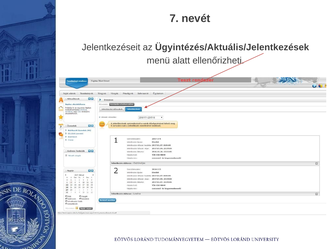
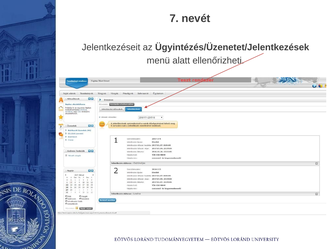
Ügyintézés/Aktuális/Jelentkezések: Ügyintézés/Aktuális/Jelentkezések -> Ügyintézés/Üzenetet/Jelentkezések (232, 47)
